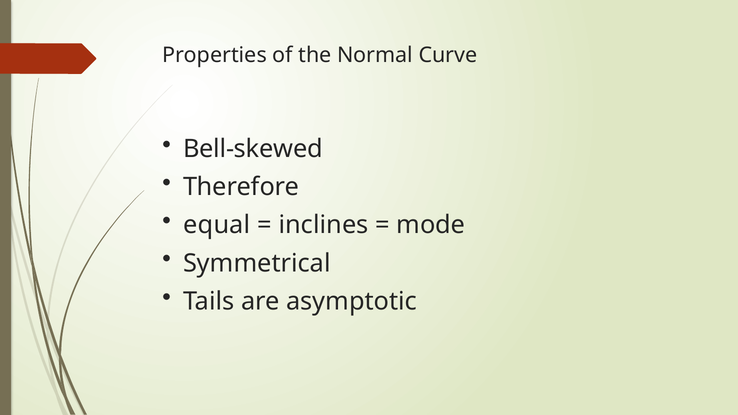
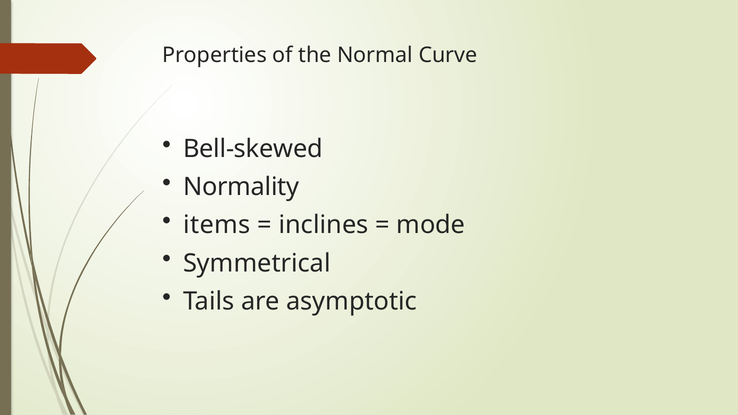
Therefore: Therefore -> Normality (241, 187)
equal: equal -> items (217, 225)
